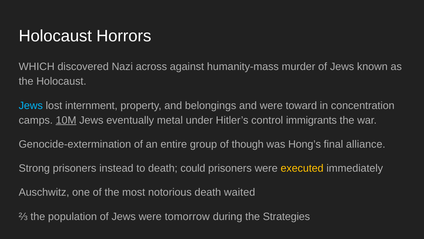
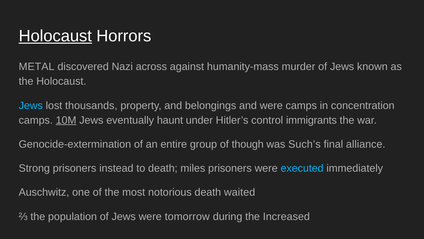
Holocaust underline: none -> present (55, 36)
WHICH: WHICH -> METAL (37, 67)
internment: internment -> thousands (91, 105)
were toward: toward -> camps (301, 105)
metal: metal -> haunt (170, 120)
Hong’s: Hong’s -> Such’s (304, 144)
could: could -> miles (193, 168)
executed colour: yellow -> light blue (302, 168)
Strategies: Strategies -> Increased (286, 216)
